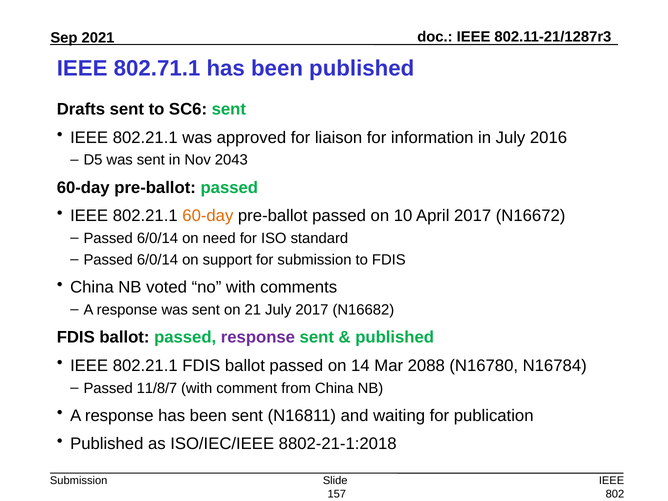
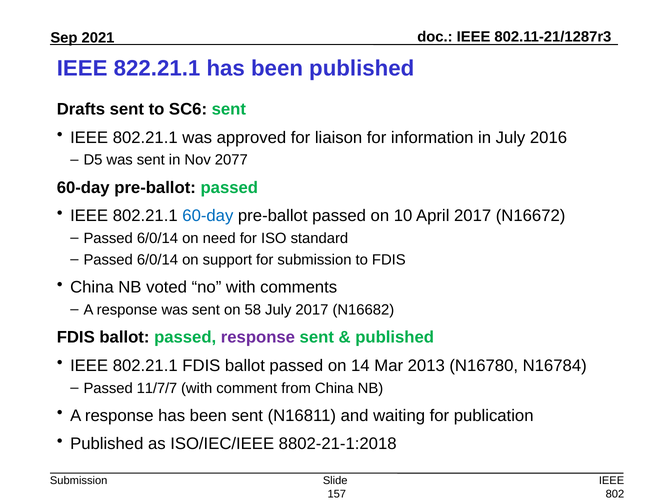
802.71.1: 802.71.1 -> 822.21.1 (157, 68)
2043: 2043 -> 2077 (231, 160)
60-day colour: orange -> blue (208, 216)
21: 21 -> 58 (253, 310)
2088: 2088 -> 2013 (426, 366)
11/8/7: 11/8/7 -> 11/7/7 (157, 388)
